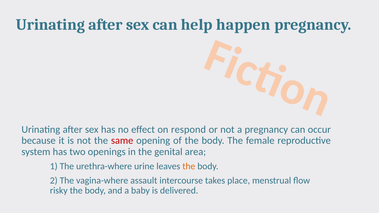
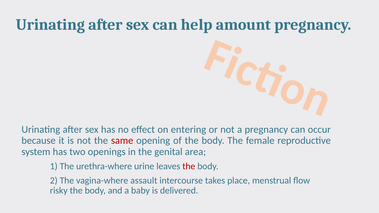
happen: happen -> amount (243, 25)
respond: respond -> entering (189, 130)
the colour: orange -> red (189, 166)
